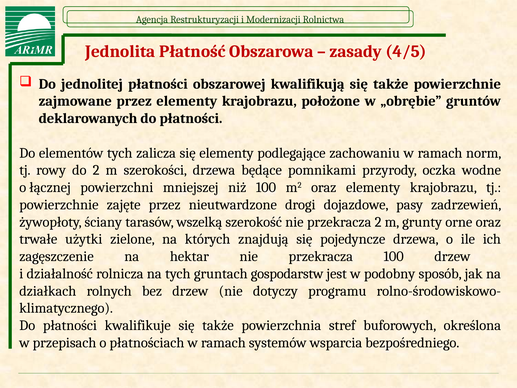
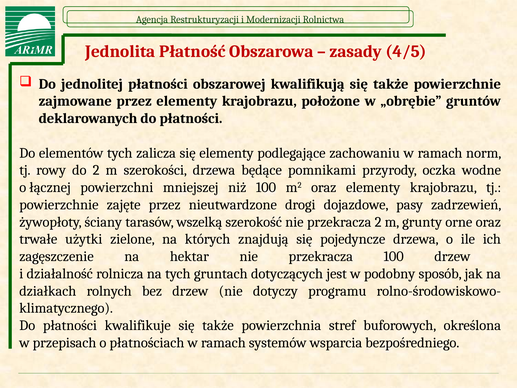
gospodarstw: gospodarstw -> dotyczących (287, 274)
